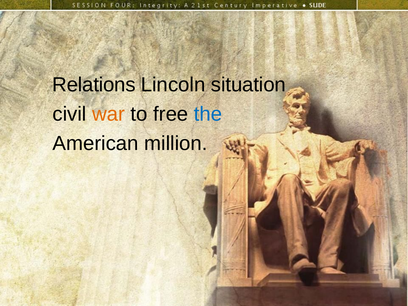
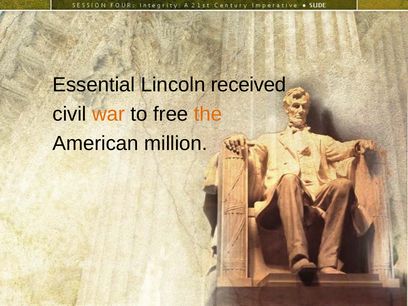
Relations: Relations -> Essential (94, 85)
situation: situation -> received (249, 85)
the colour: blue -> orange (208, 114)
